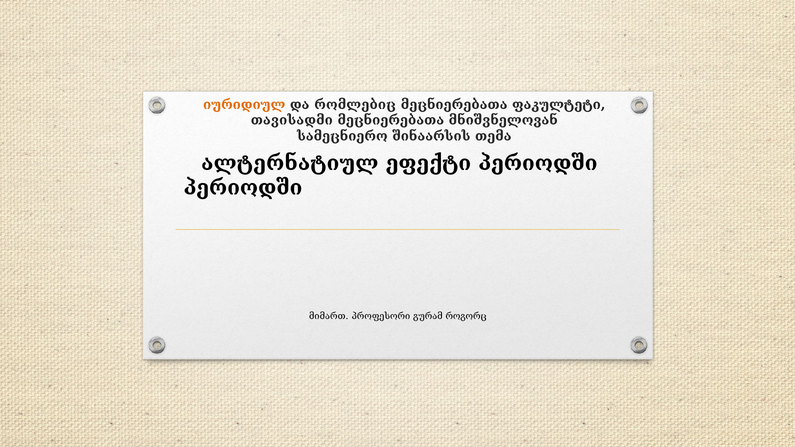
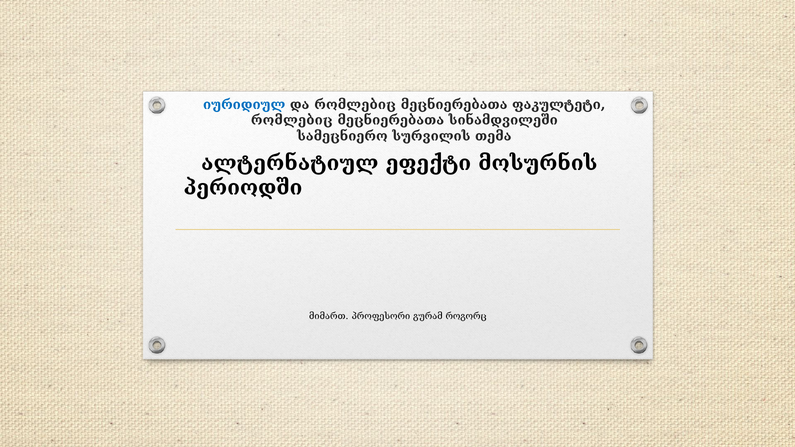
იურიდიულ colour: orange -> blue (244, 105)
თავისადმი: თავისადმი -> რომლებიც (292, 121)
მნიშვნელოვან: მნიშვნელოვან -> სინამდვილეში (503, 121)
შინაარსის: შინაარსის -> სურვილის (431, 137)
ეფექტი პერიოდში: პერიოდში -> მოსურნის (538, 163)
